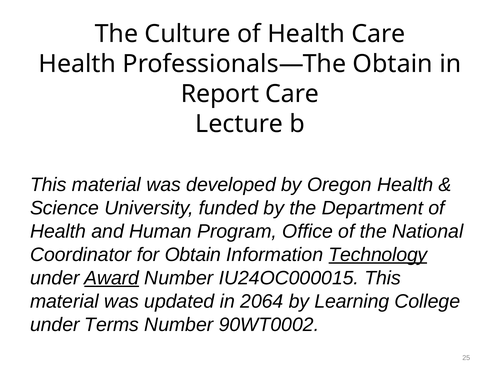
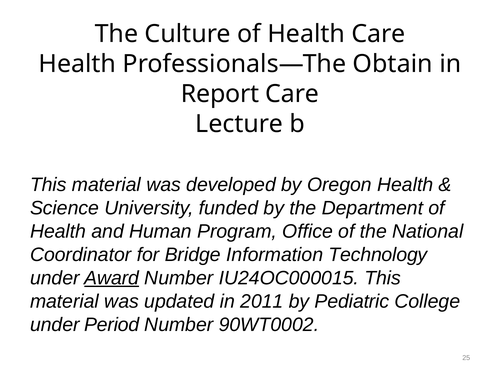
for Obtain: Obtain -> Bridge (193, 255)
Technology underline: present -> none (378, 255)
2064: 2064 -> 2011 (262, 301)
Learning: Learning -> Pediatric (352, 301)
Terms: Terms -> Period (112, 325)
